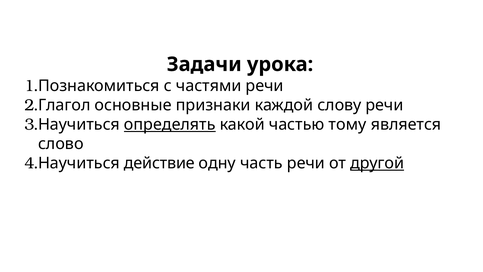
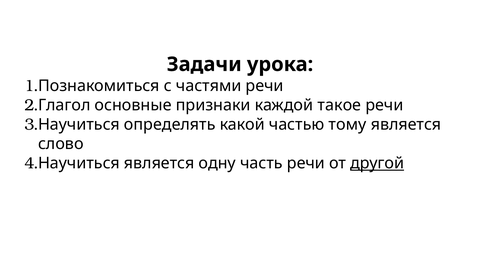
слову: слову -> такое (339, 105)
определять underline: present -> none (170, 124)
Научиться действие: действие -> является (159, 163)
